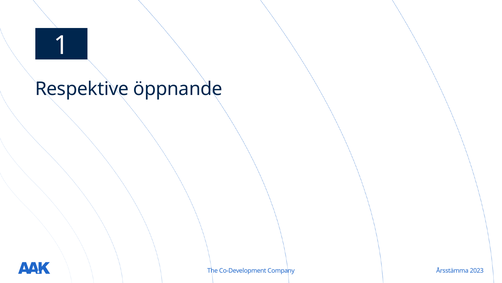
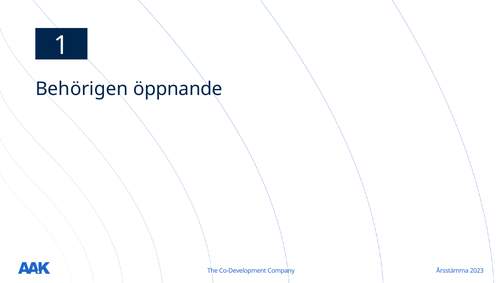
Respektive: Respektive -> Behörigen (82, 89)
